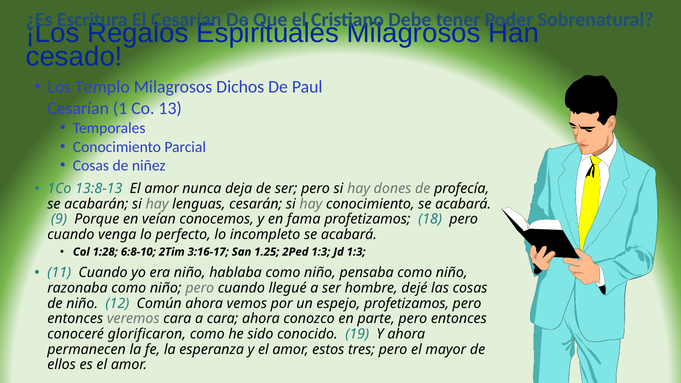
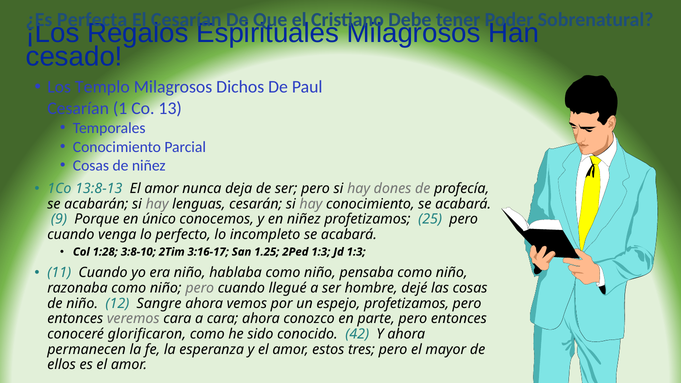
Escritura: Escritura -> Perfecta (92, 20)
veían: veían -> único (159, 219)
en fama: fama -> niñez (304, 219)
18: 18 -> 25 (430, 219)
6:8-10: 6:8-10 -> 3:8-10 (138, 252)
Común: Común -> Sangre (159, 303)
19: 19 -> 42 (357, 334)
